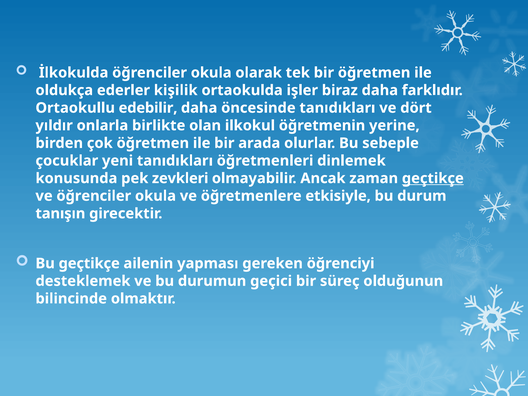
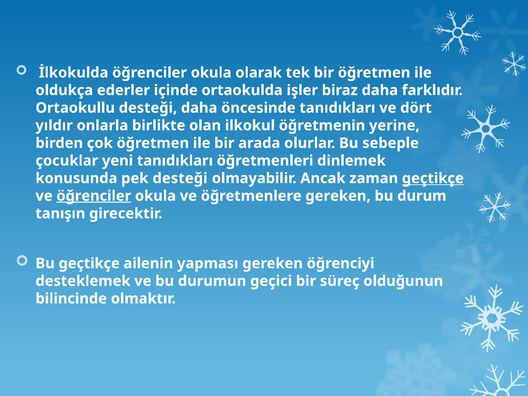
kişilik: kişilik -> içinde (176, 90)
Ortaokullu edebilir: edebilir -> desteği (148, 108)
pek zevkleri: zevkleri -> desteği (180, 178)
öğrenciler underline: none -> present (94, 196)
öğretmenlere etkisiyle: etkisiyle -> gereken (338, 196)
